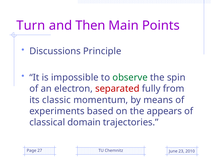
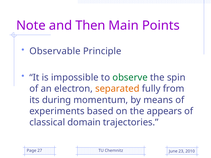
Turn: Turn -> Note (31, 26)
Discussions: Discussions -> Observable (55, 51)
separated colour: red -> orange (117, 89)
classic: classic -> during (57, 100)
